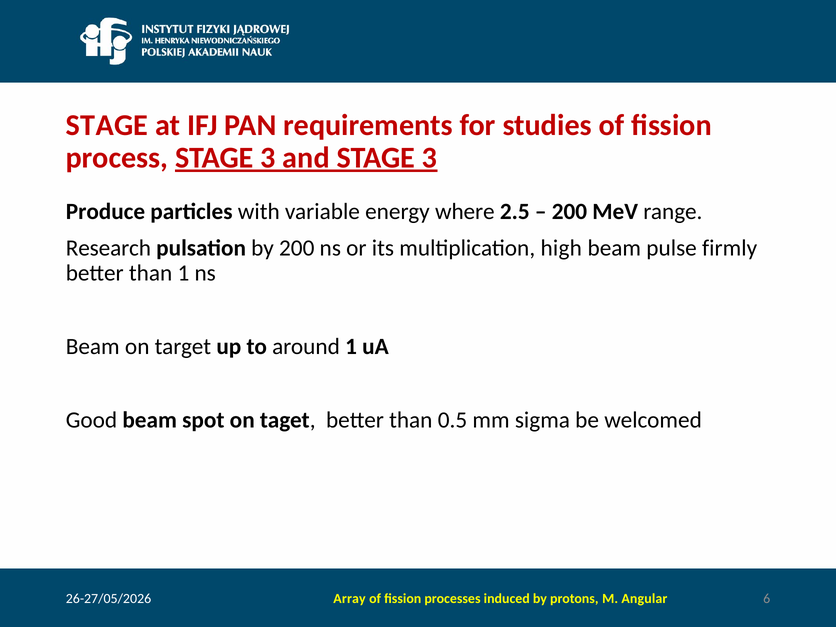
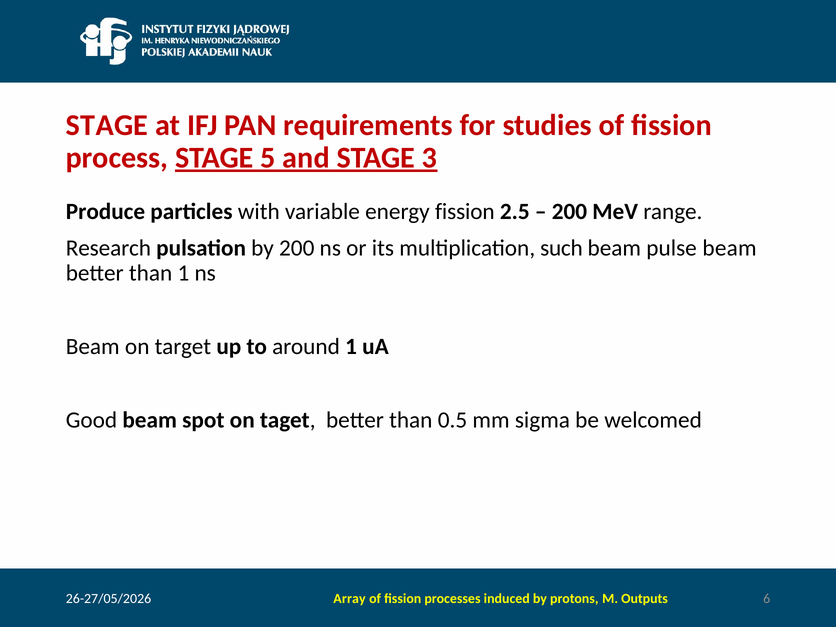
process STAGE 3: 3 -> 5 (268, 158)
energy where: where -> fission (465, 211)
high: high -> such (561, 248)
pulse firmly: firmly -> beam (730, 248)
Angular: Angular -> Outputs (645, 599)
